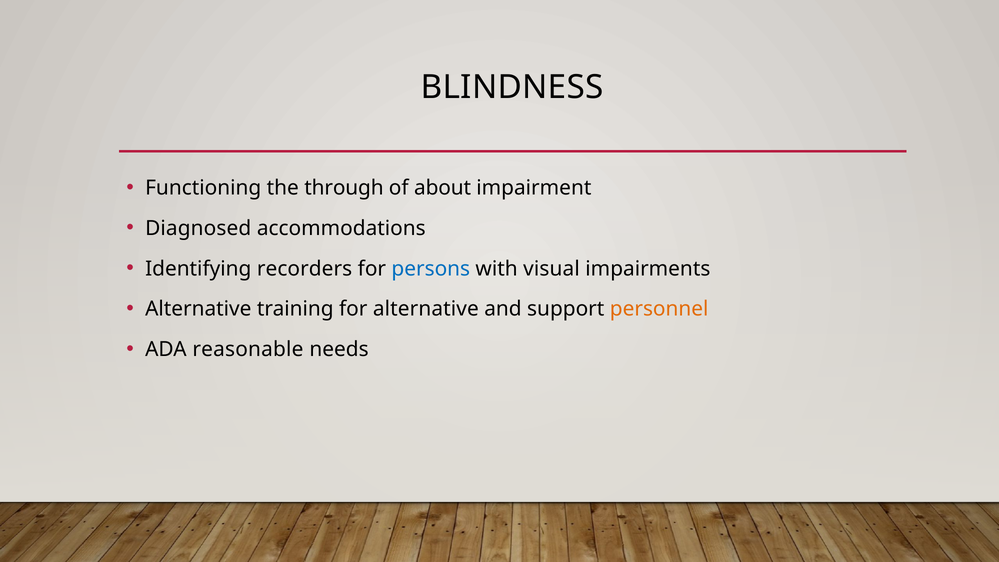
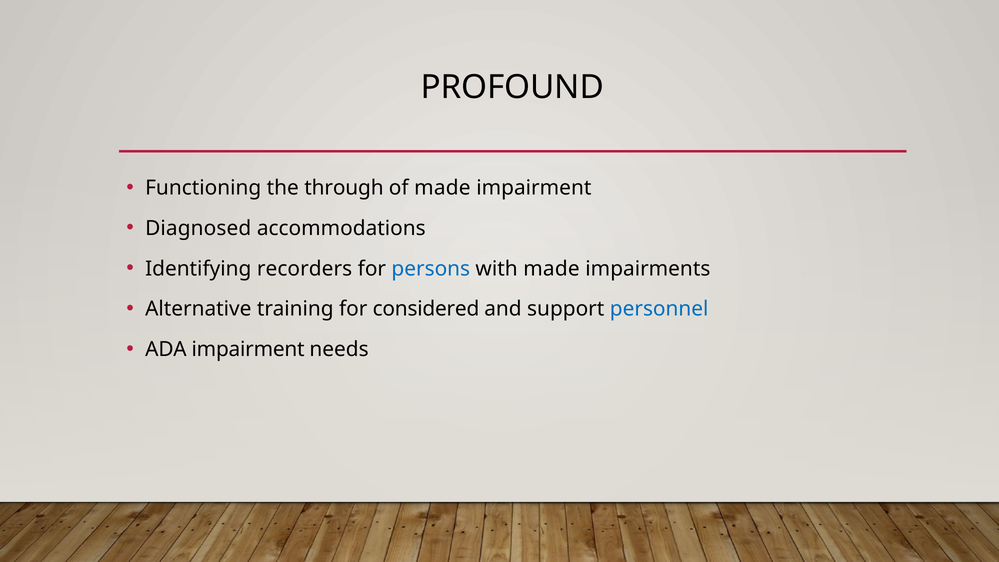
BLINDNESS: BLINDNESS -> PROFOUND (512, 87)
of about: about -> made (442, 188)
with visual: visual -> made (551, 269)
for alternative: alternative -> considered (426, 309)
personnel colour: orange -> blue (659, 309)
ADA reasonable: reasonable -> impairment (248, 349)
